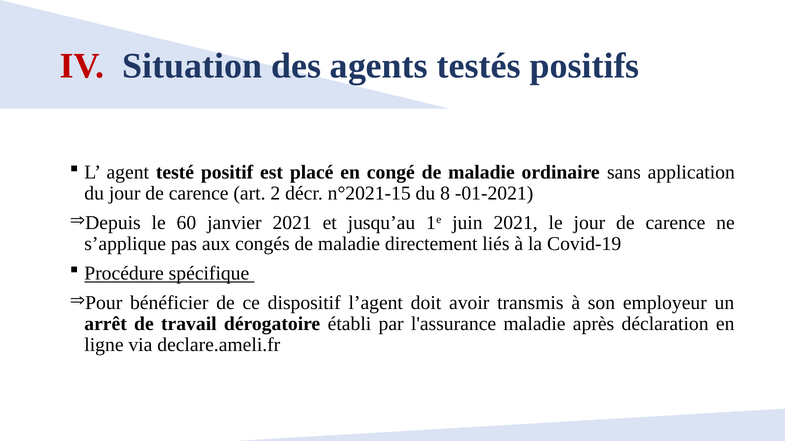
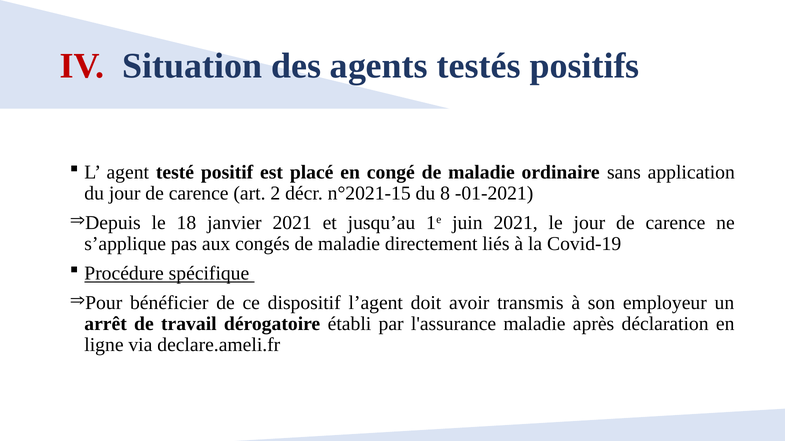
60: 60 -> 18 (186, 223)
